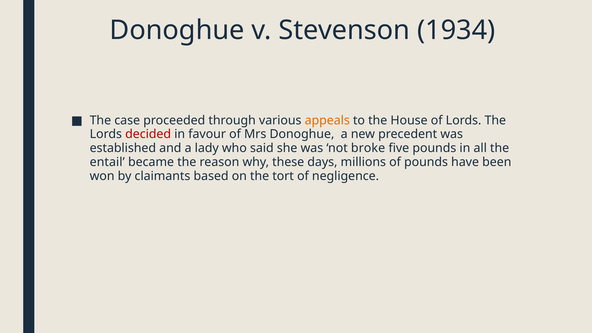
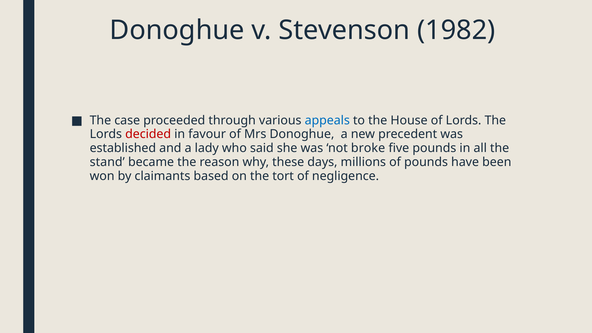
1934: 1934 -> 1982 (456, 30)
appeals colour: orange -> blue (327, 120)
entail: entail -> stand (107, 162)
